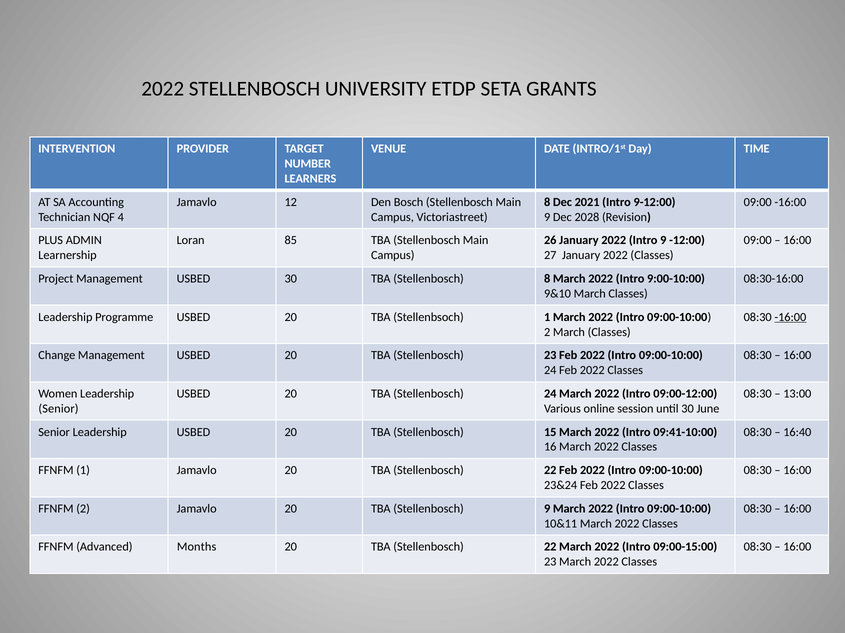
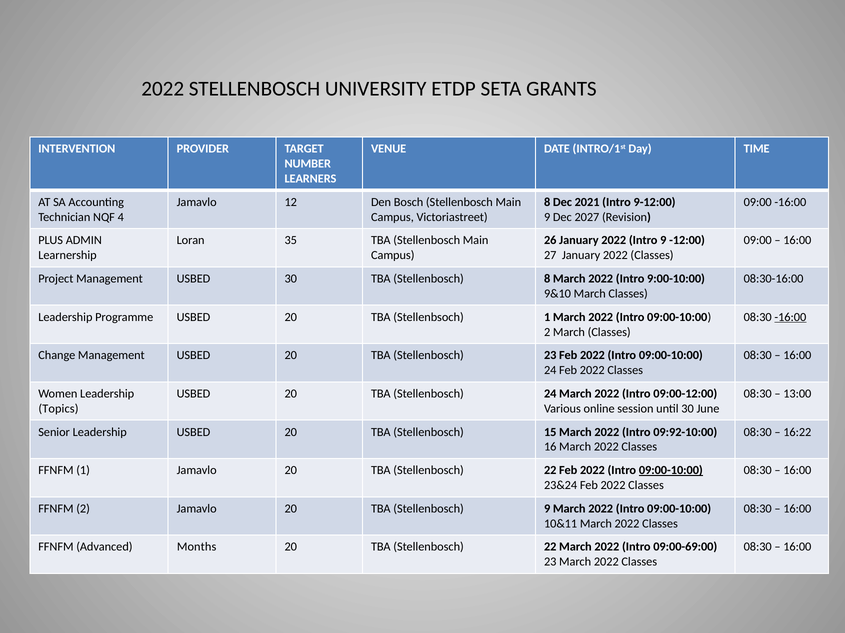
2028: 2028 -> 2027 (587, 217)
85: 85 -> 35 (291, 241)
Senior: Senior -> Topics (58, 409)
09:41-10:00: 09:41-10:00 -> 09:92-10:00 (685, 432)
16:40: 16:40 -> 16:22 (797, 432)
09:00-10:00 underline: none -> present (671, 471)
09:00-15:00: 09:00-15:00 -> 09:00-69:00 (685, 548)
